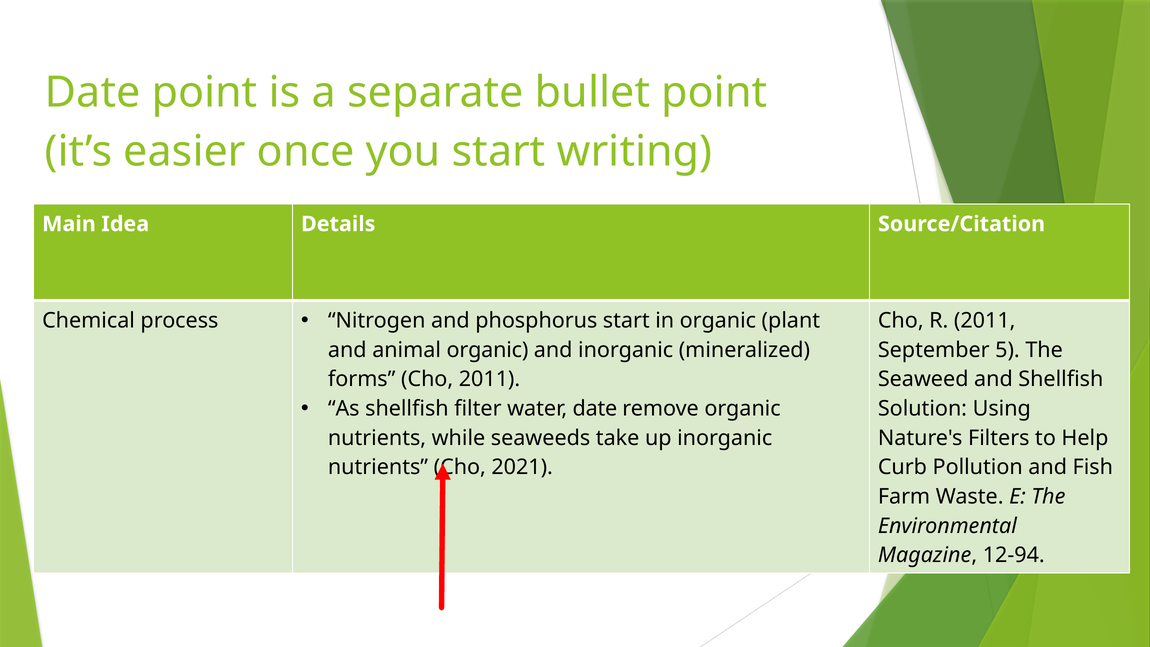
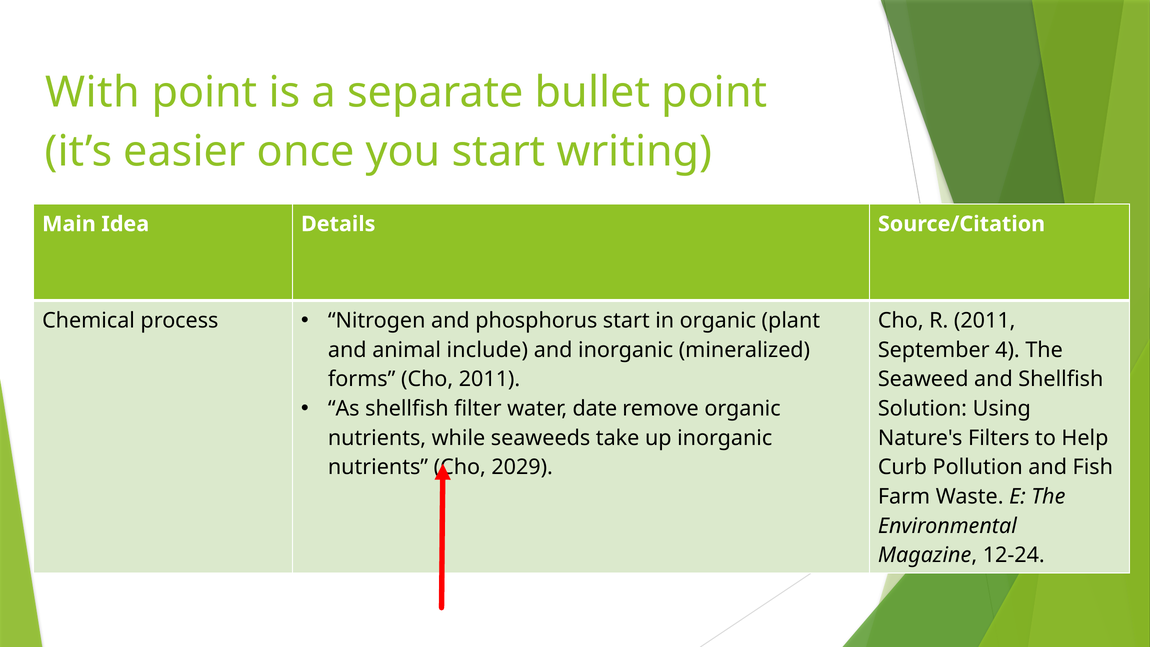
Date: Date -> With (92, 93)
animal organic: organic -> include (487, 350)
5: 5 -> 4 (1007, 350)
2021: 2021 -> 2029 (522, 467)
12-94: 12-94 -> 12-24 (1014, 555)
